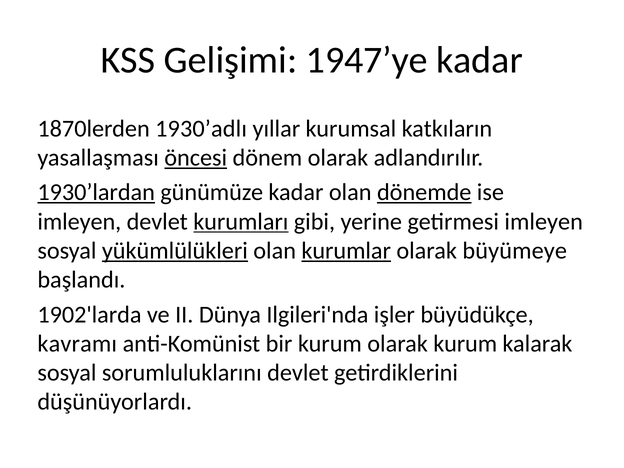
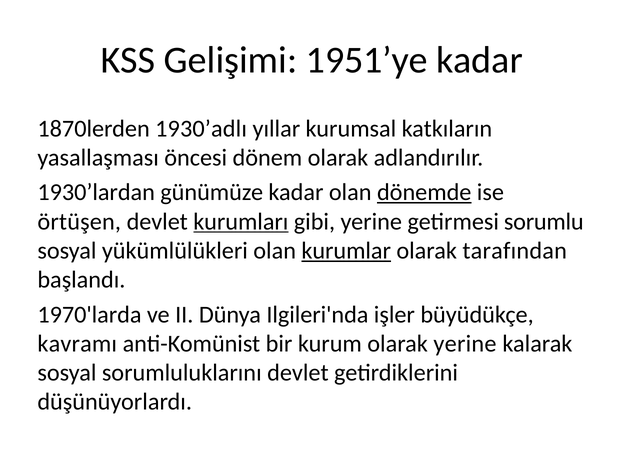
1947’ye: 1947’ye -> 1951’ye (367, 60)
öncesi underline: present -> none (196, 158)
1930’lardan underline: present -> none (96, 192)
imleyen: imleyen -> örtüşen (79, 222)
getirmesi imleyen: imleyen -> sorumlu (544, 222)
yükümlülükleri underline: present -> none (175, 251)
büyümeye: büyümeye -> tarafından (515, 251)
1902'larda: 1902'larda -> 1970'larda (89, 315)
olarak kurum: kurum -> yerine (465, 344)
